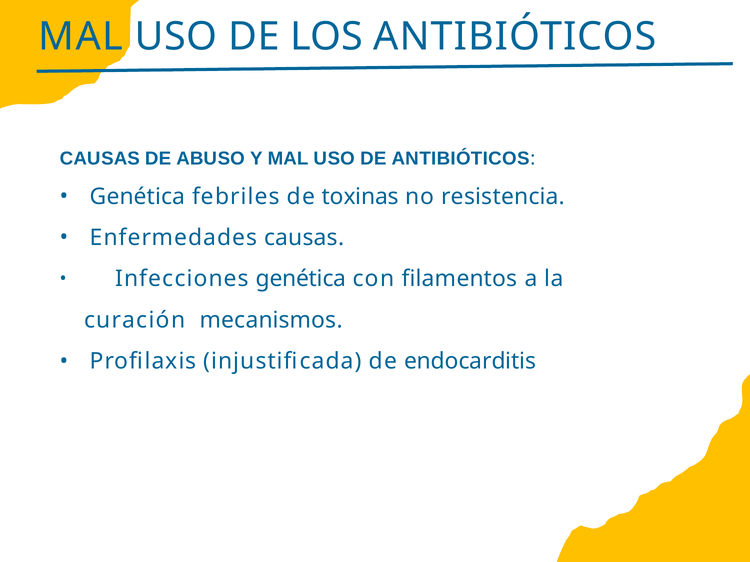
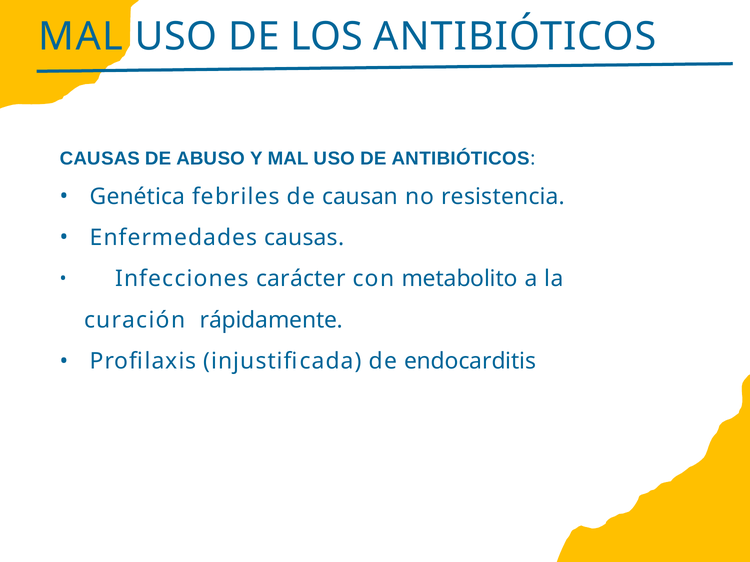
toxinas: toxinas -> causan (360, 197)
Infecciones genética: genética -> carácter (301, 279)
filamentos: filamentos -> metabolito (460, 279)
mecanismos: mecanismos -> rápidamente (271, 320)
